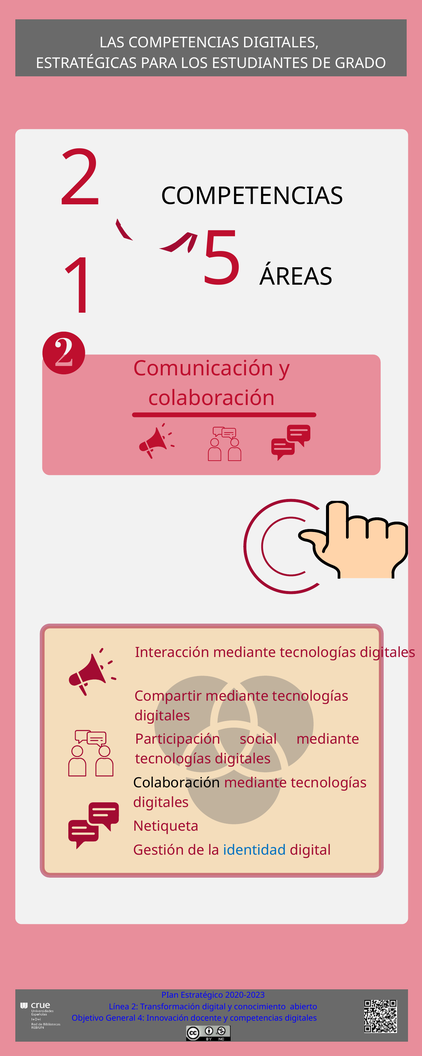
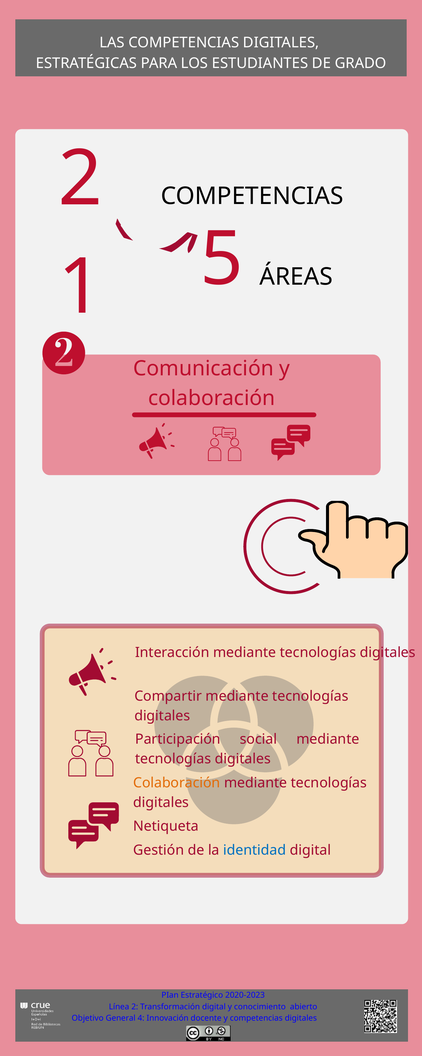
Colaboración colour: black -> orange (177, 782)
